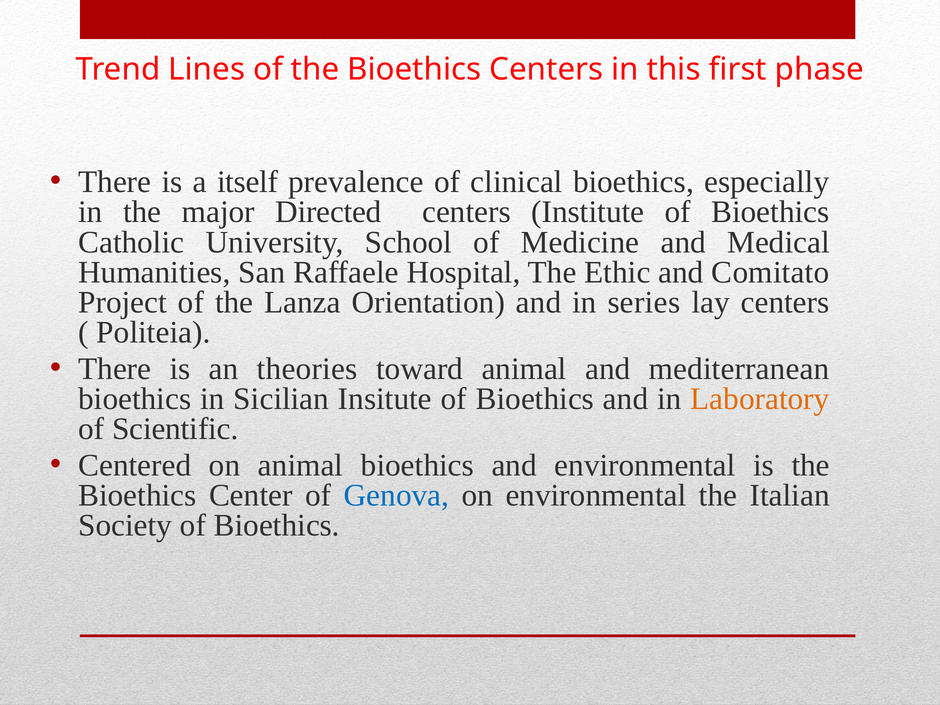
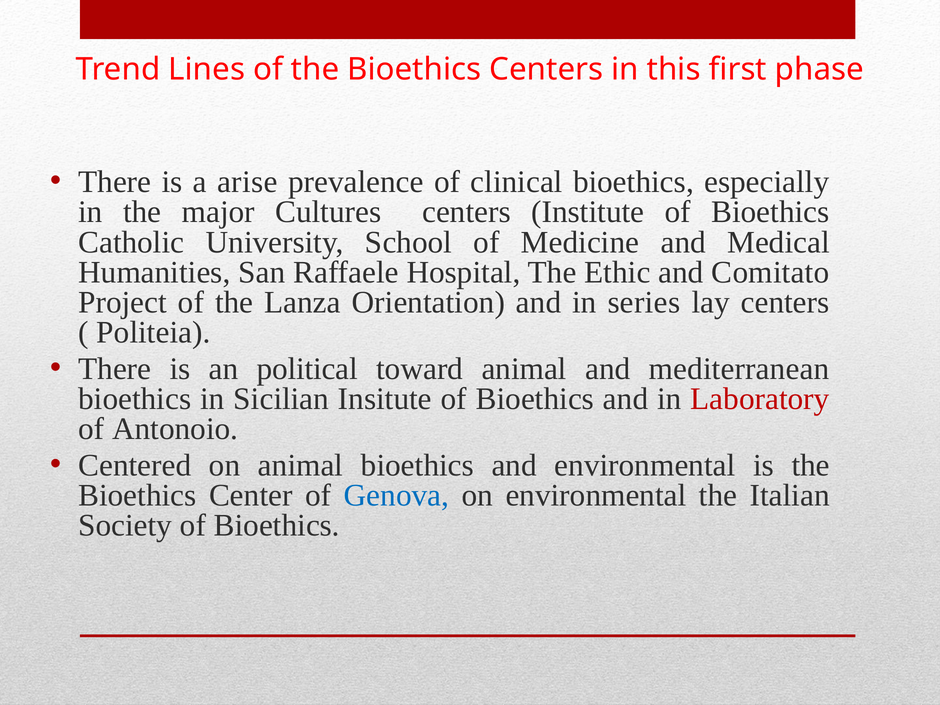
itself: itself -> arise (247, 182)
Directed: Directed -> Cultures (328, 212)
theories: theories -> political (307, 369)
Laboratory colour: orange -> red (760, 399)
Scientific: Scientific -> Antonoio (175, 429)
